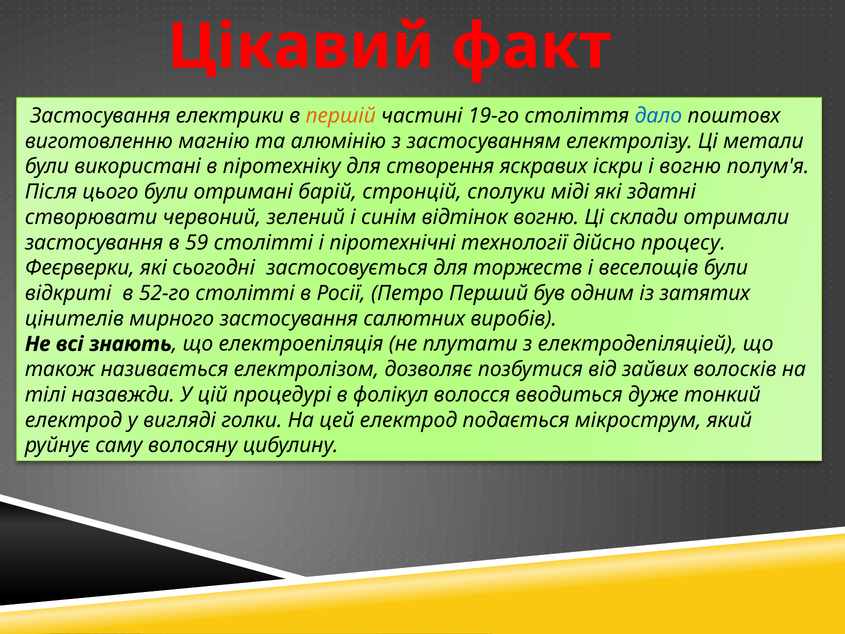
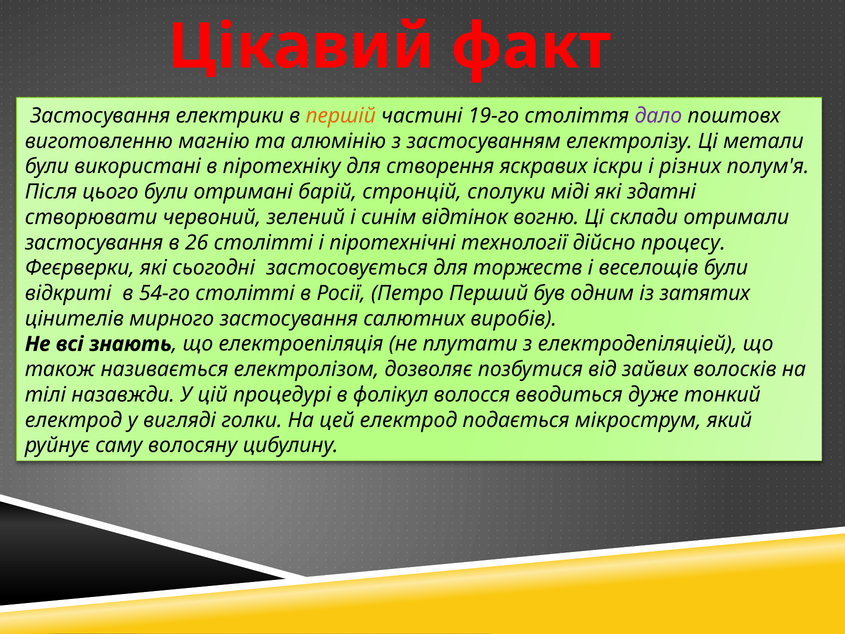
дало colour: blue -> purple (658, 116)
і вогню: вогню -> різних (690, 166)
59: 59 -> 26 (197, 242)
52-го: 52-го -> 54-го (164, 293)
